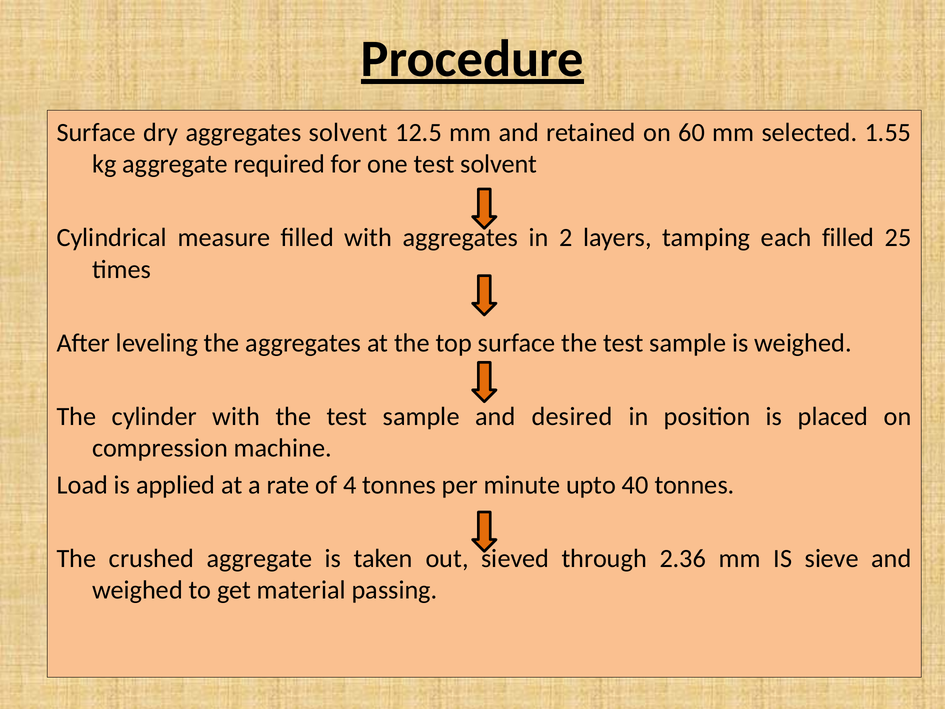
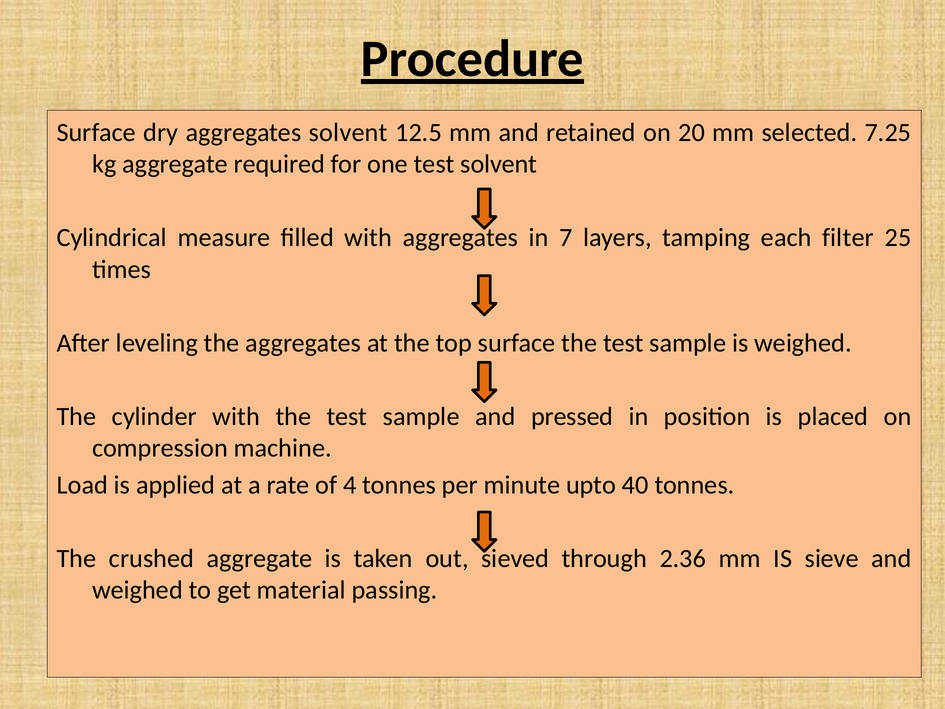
60: 60 -> 20 (692, 133)
1.55: 1.55 -> 7.25 (888, 133)
2: 2 -> 7 (566, 238)
each filled: filled -> filter (848, 238)
desired: desired -> pressed (572, 416)
